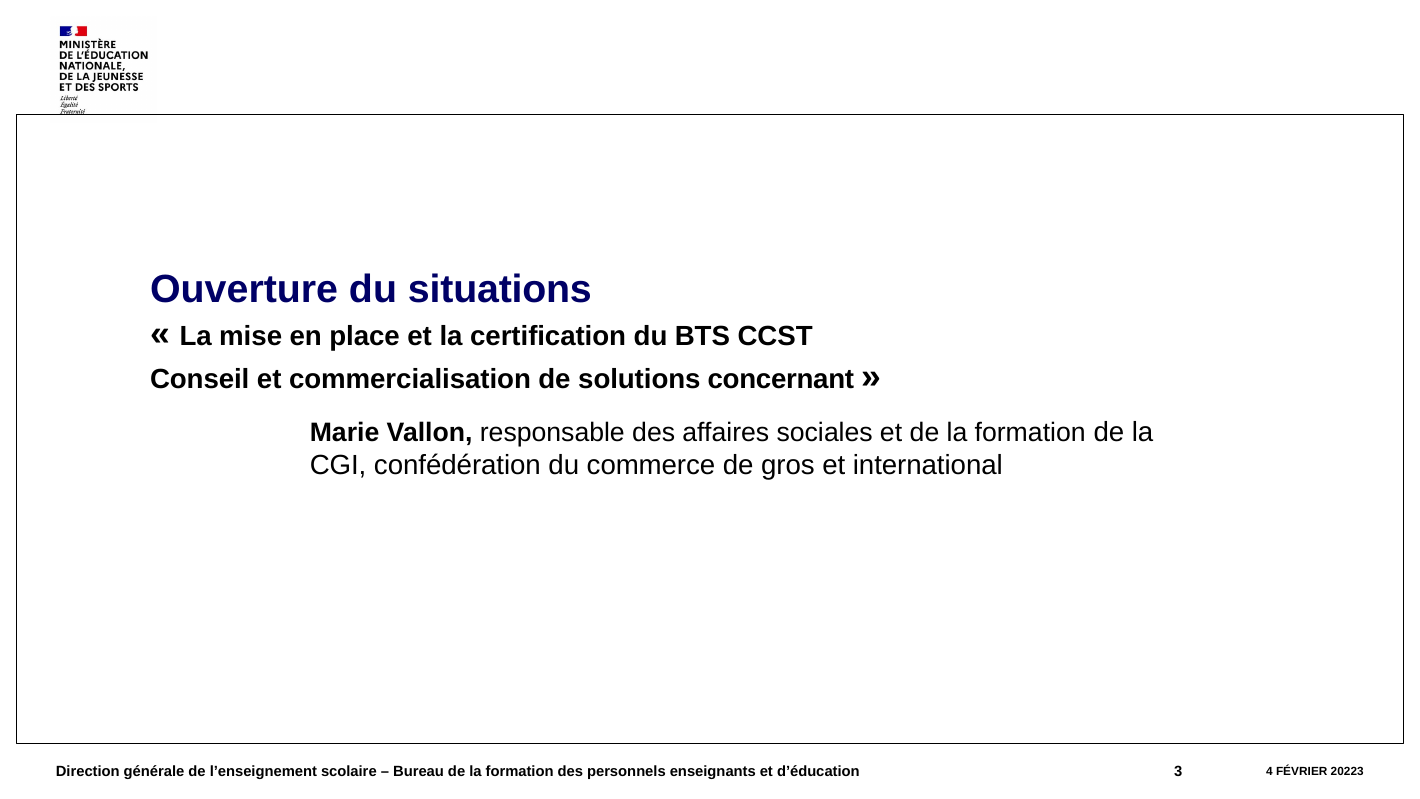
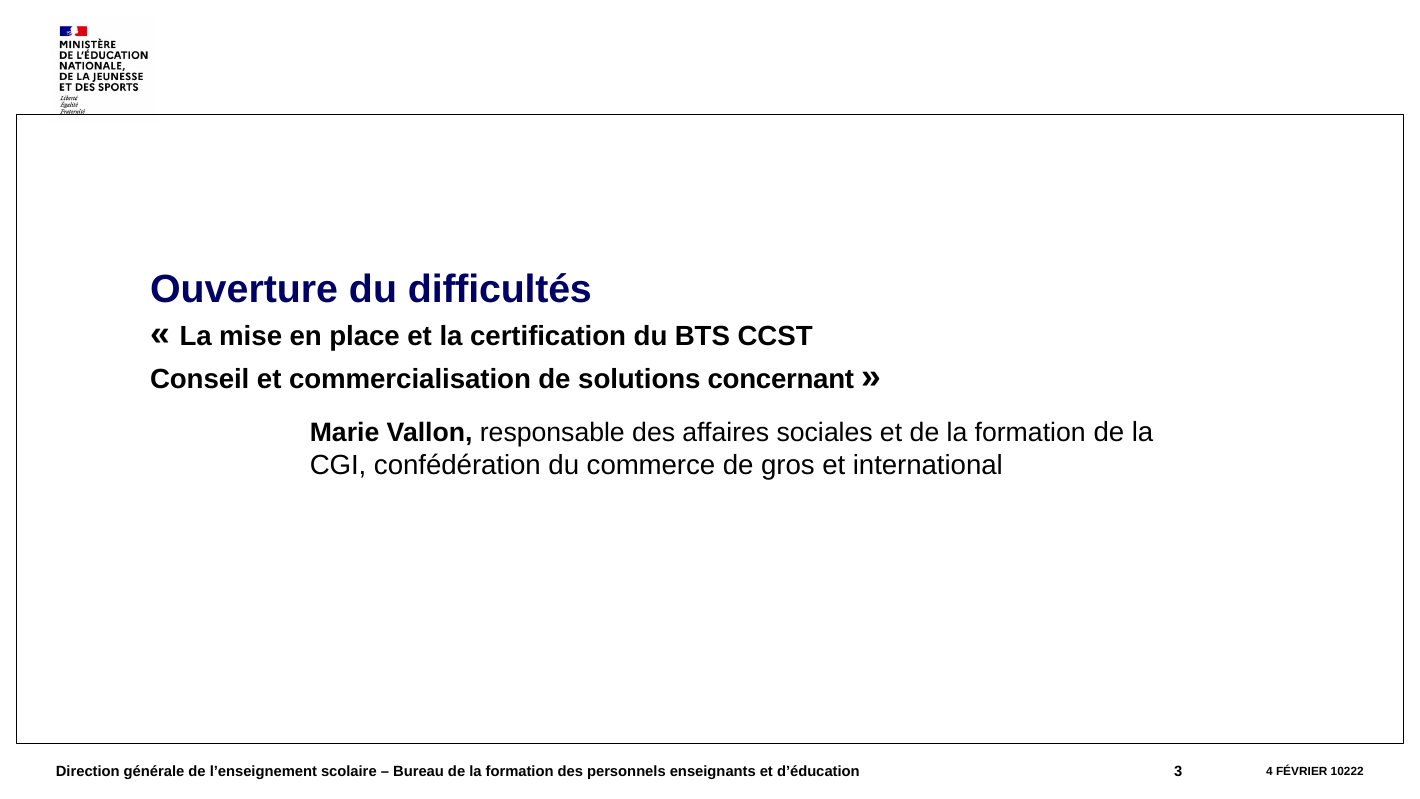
situations: situations -> difficultés (500, 289)
20223: 20223 -> 10222 (1347, 772)
